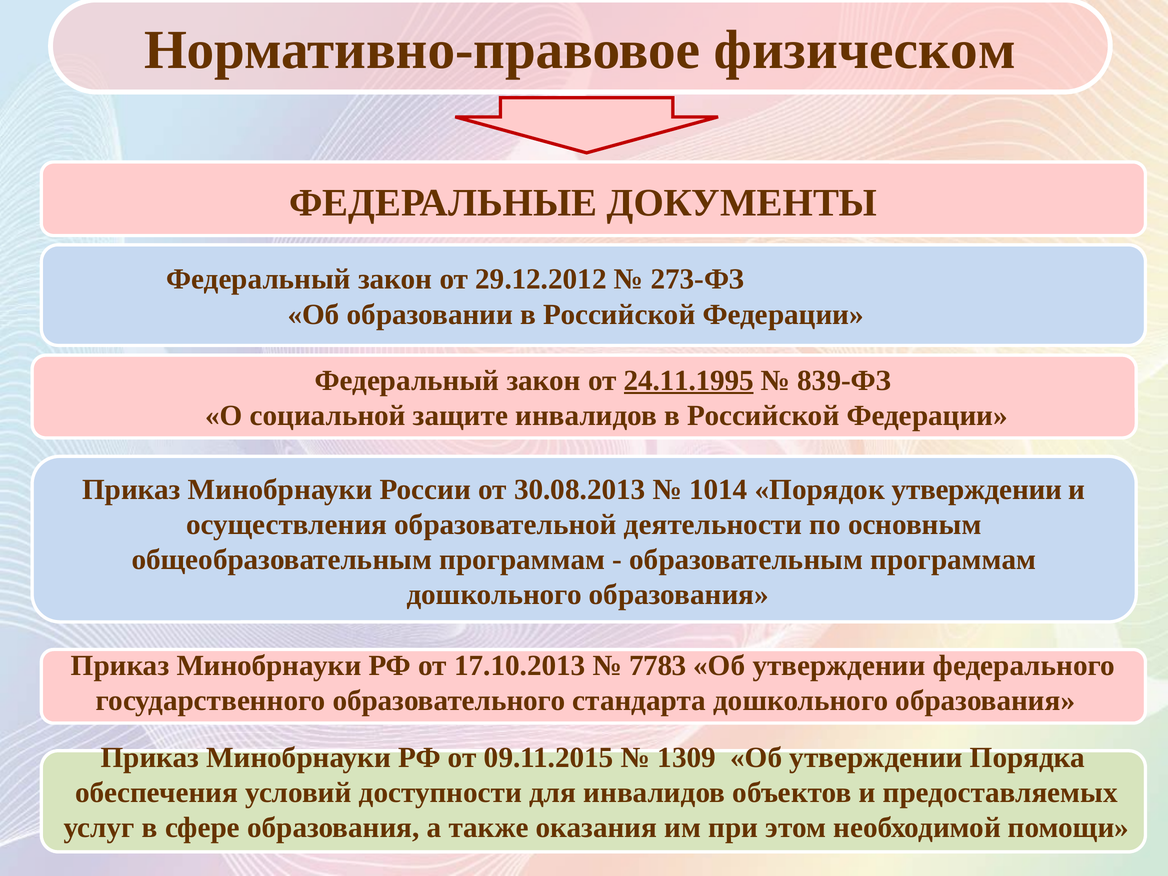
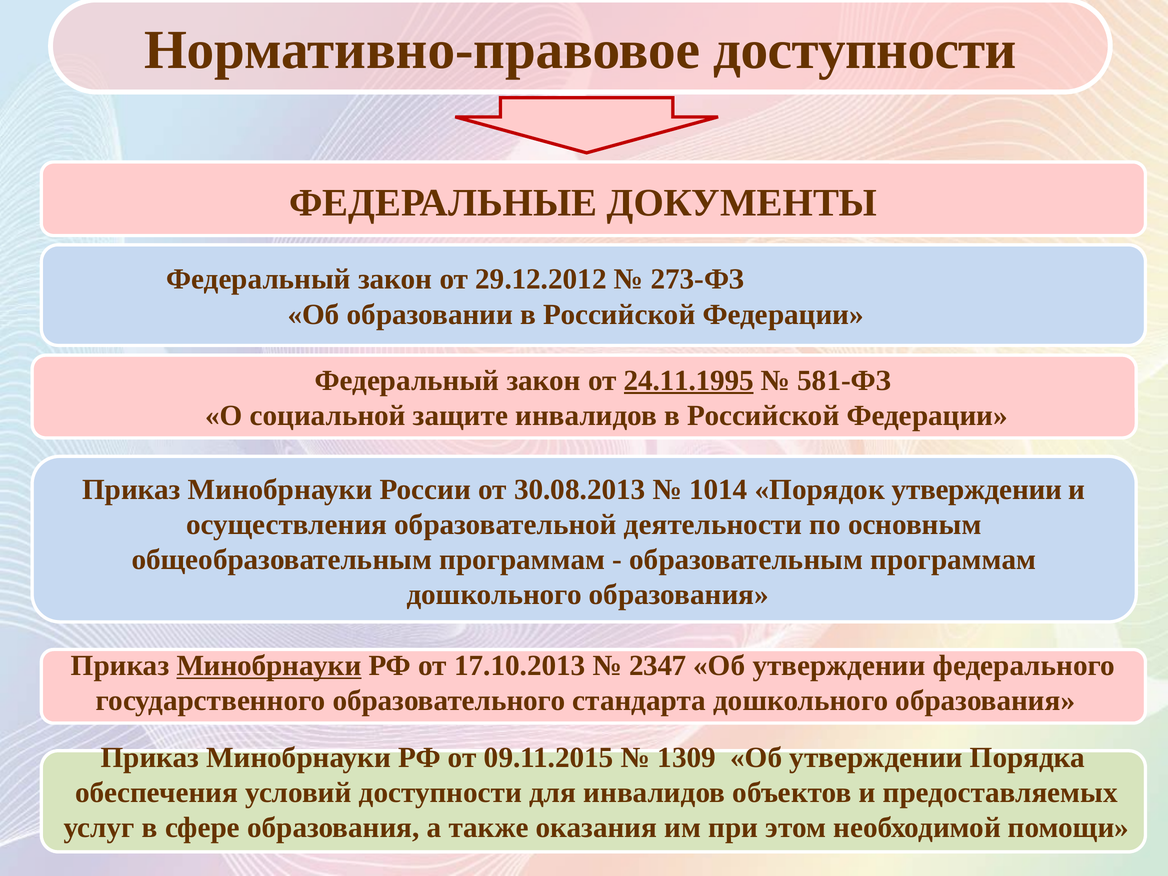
Нормативно-правовое физическом: физическом -> доступности (865, 50)
839-ФЗ: 839-ФЗ -> 581-ФЗ (844, 381)
Минобрнауки underline: none -> present (269, 666)
7783: 7783 -> 2347 (658, 666)
